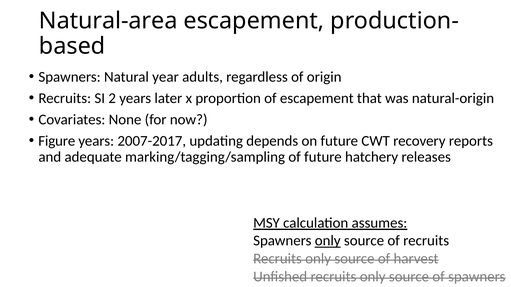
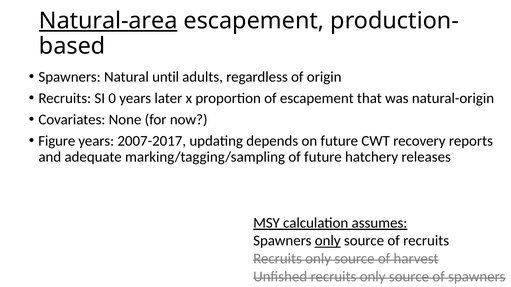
Natural-area underline: none -> present (108, 21)
year: year -> until (166, 77)
2: 2 -> 0 (112, 98)
